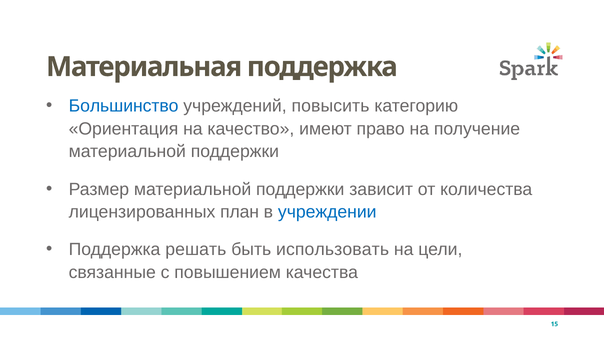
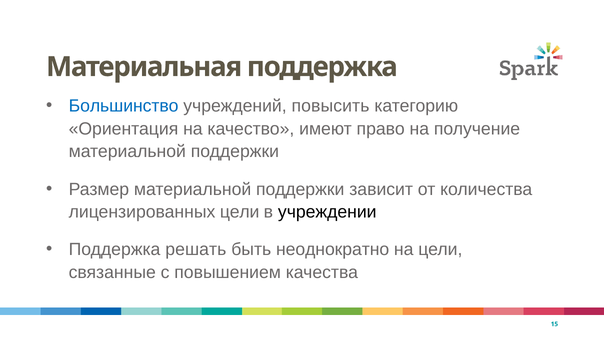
лицензированных план: план -> цели (240, 212)
учреждении colour: blue -> black (327, 212)
использовать: использовать -> неоднократно (333, 249)
